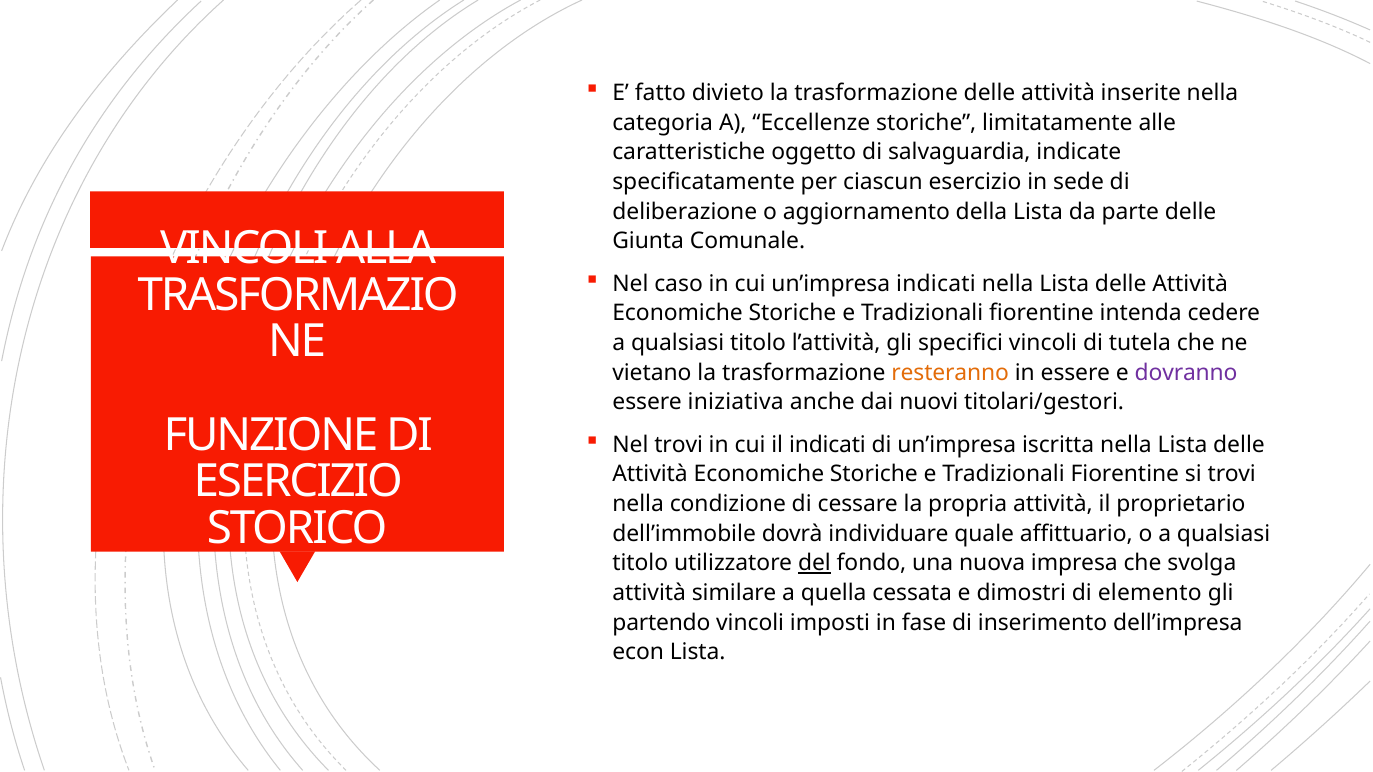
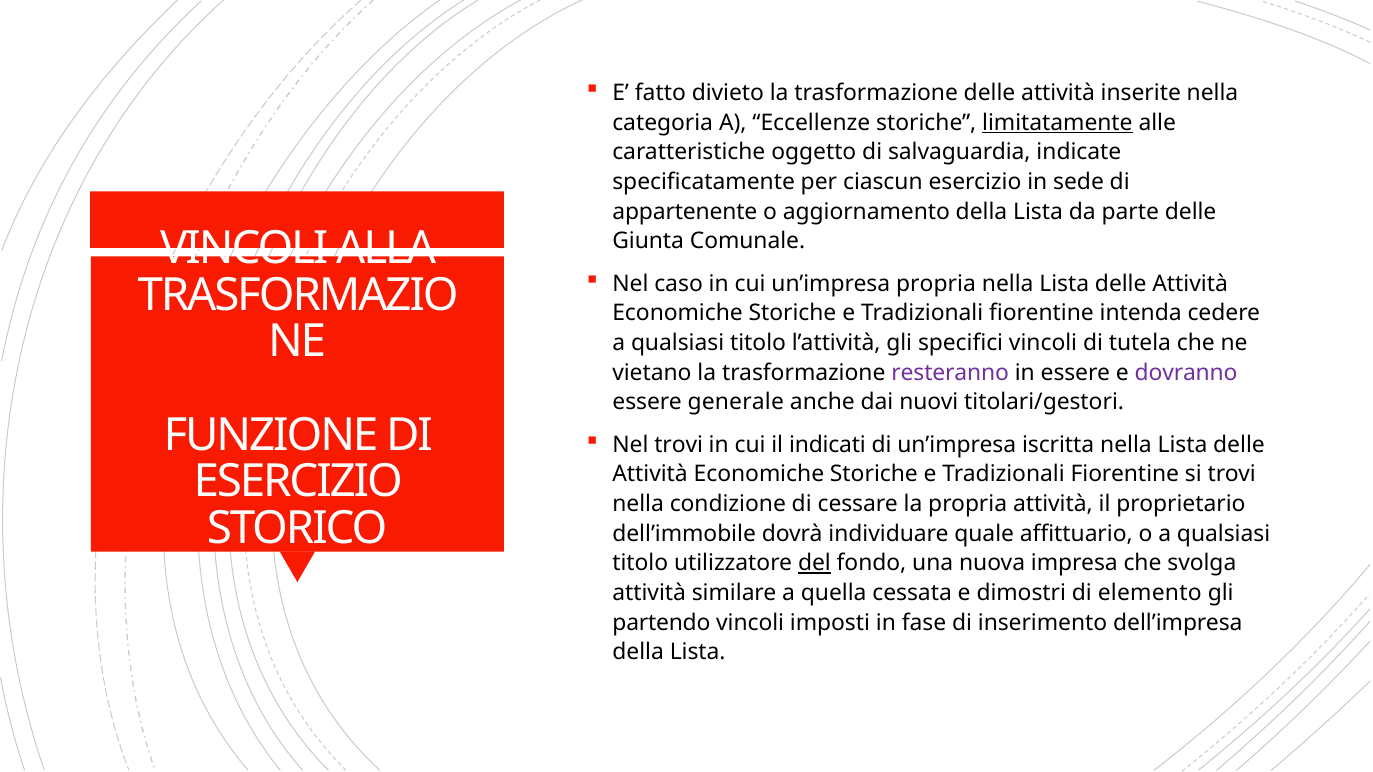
limitatamente underline: none -> present (1057, 123)
deliberazione: deliberazione -> appartenente (685, 212)
un’impresa indicati: indicati -> propria (936, 284)
resteranno colour: orange -> purple (950, 373)
iniziativa: iniziativa -> generale (736, 402)
econ: econ -> della (638, 652)
